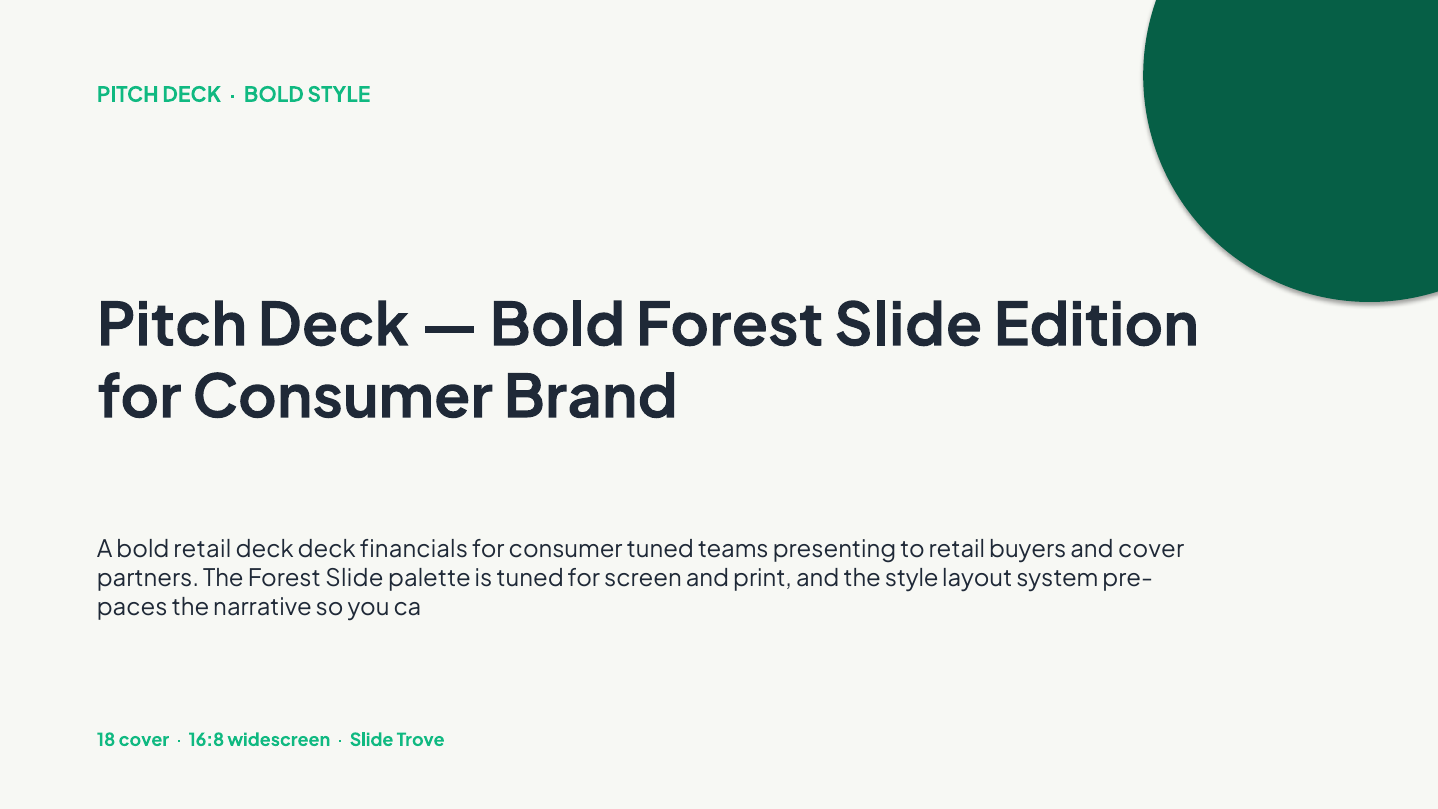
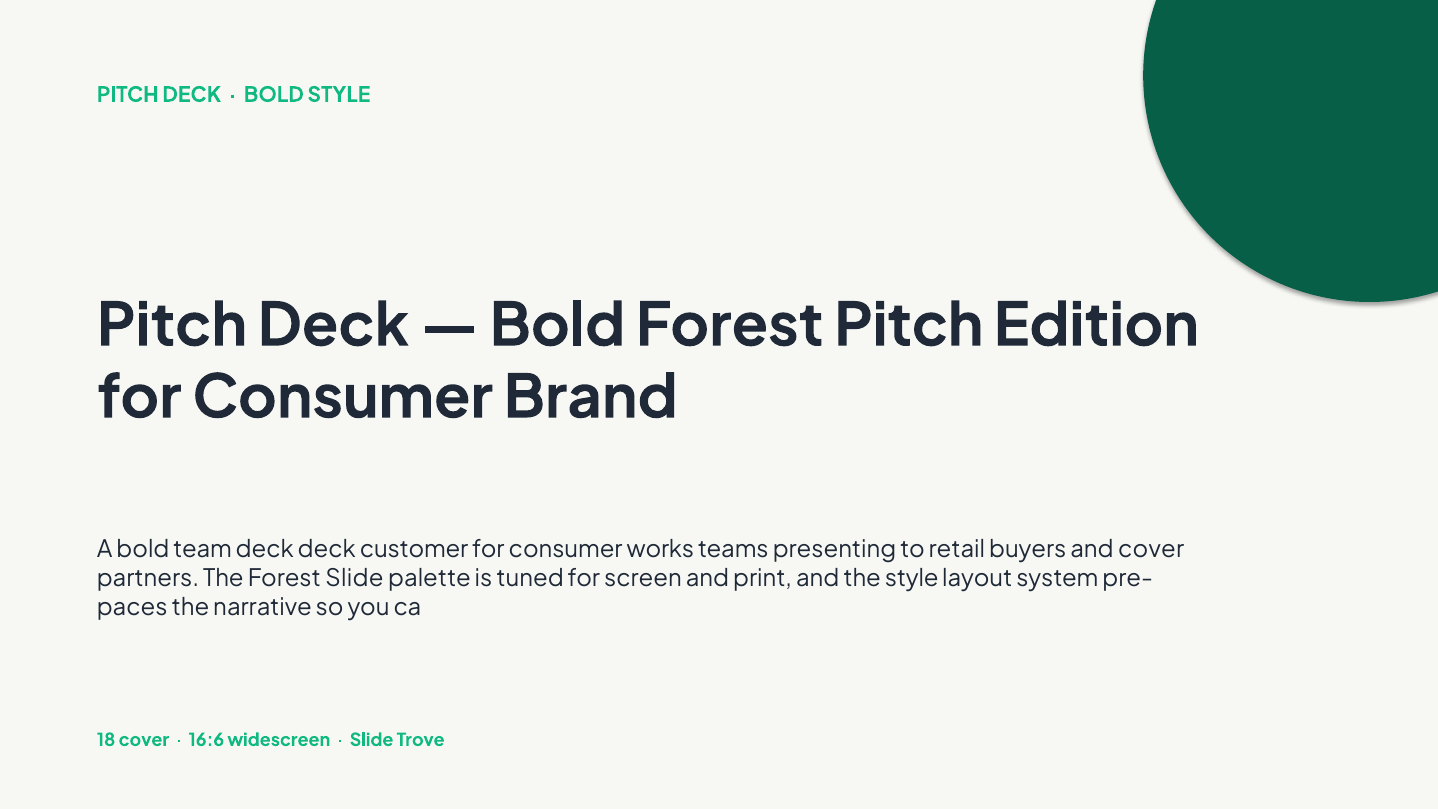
Bold Forest Slide: Slide -> Pitch (909, 326)
bold retail: retail -> team (203, 550)
financials: financials -> customer (414, 550)
consumer tuned: tuned -> works (660, 550)
16:8: 16:8 -> 16:6 (206, 740)
